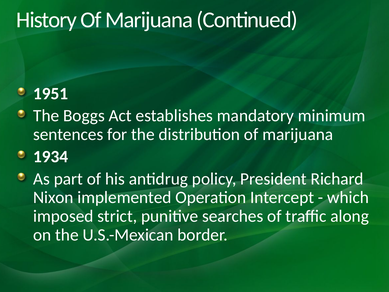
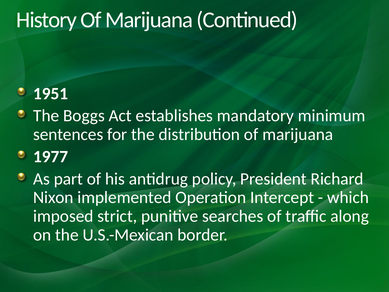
1934: 1934 -> 1977 (51, 156)
